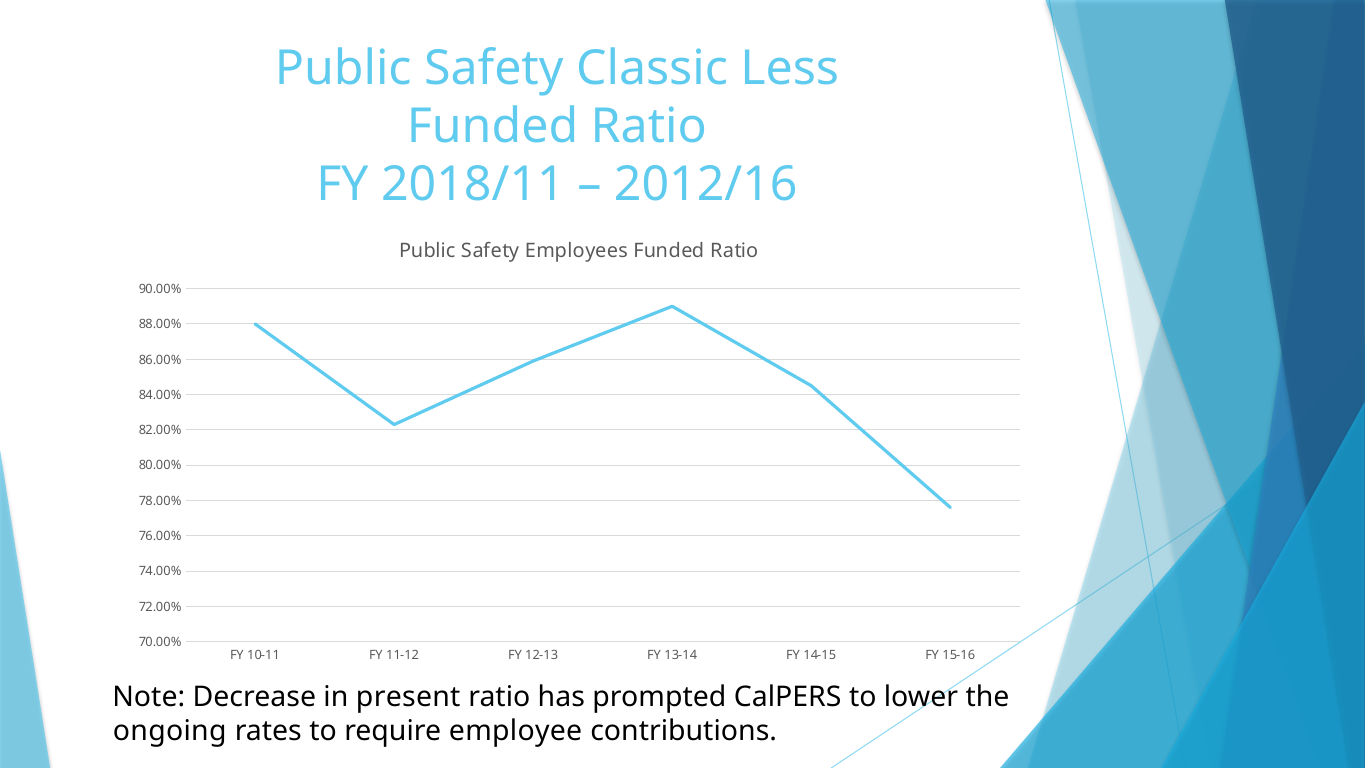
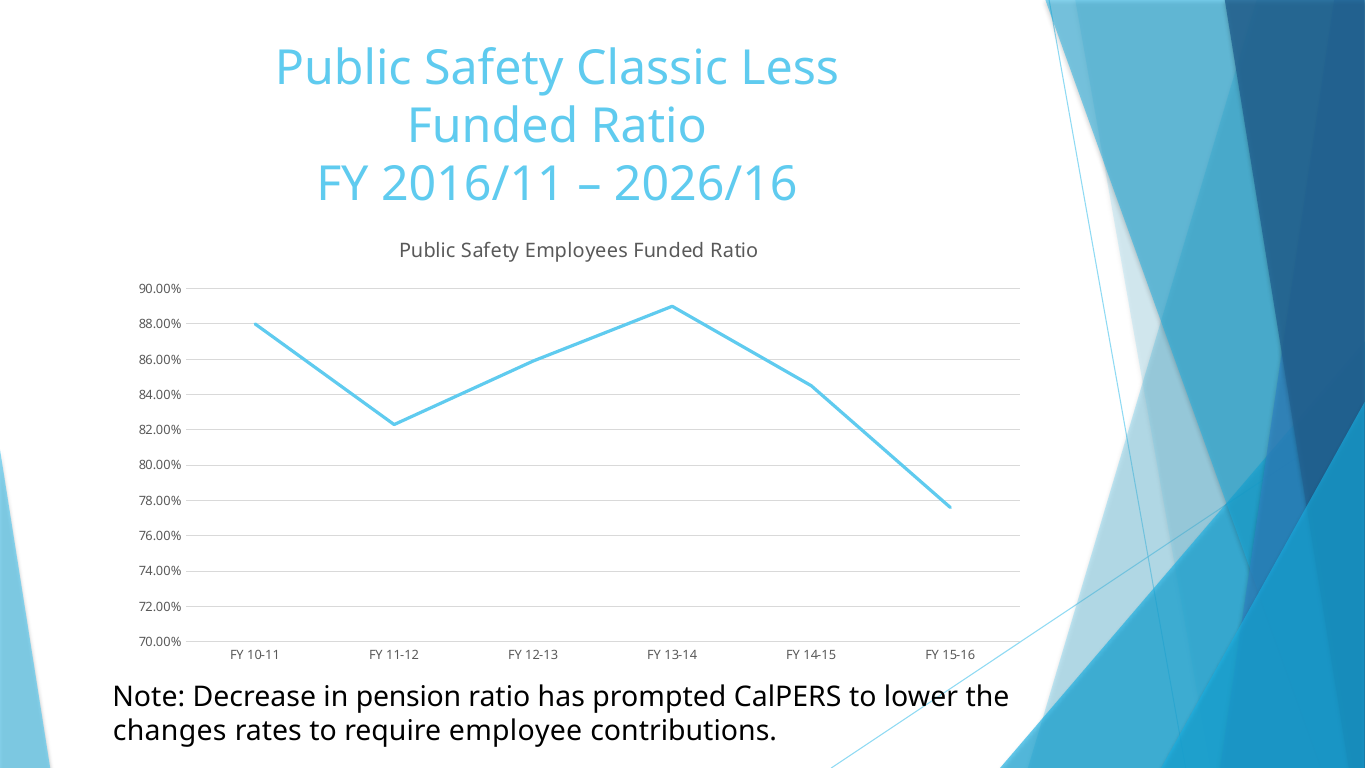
2018/11: 2018/11 -> 2016/11 (473, 184)
2012/16: 2012/16 -> 2026/16 (706, 184)
present: present -> pension (409, 697)
ongoing: ongoing -> changes (170, 731)
